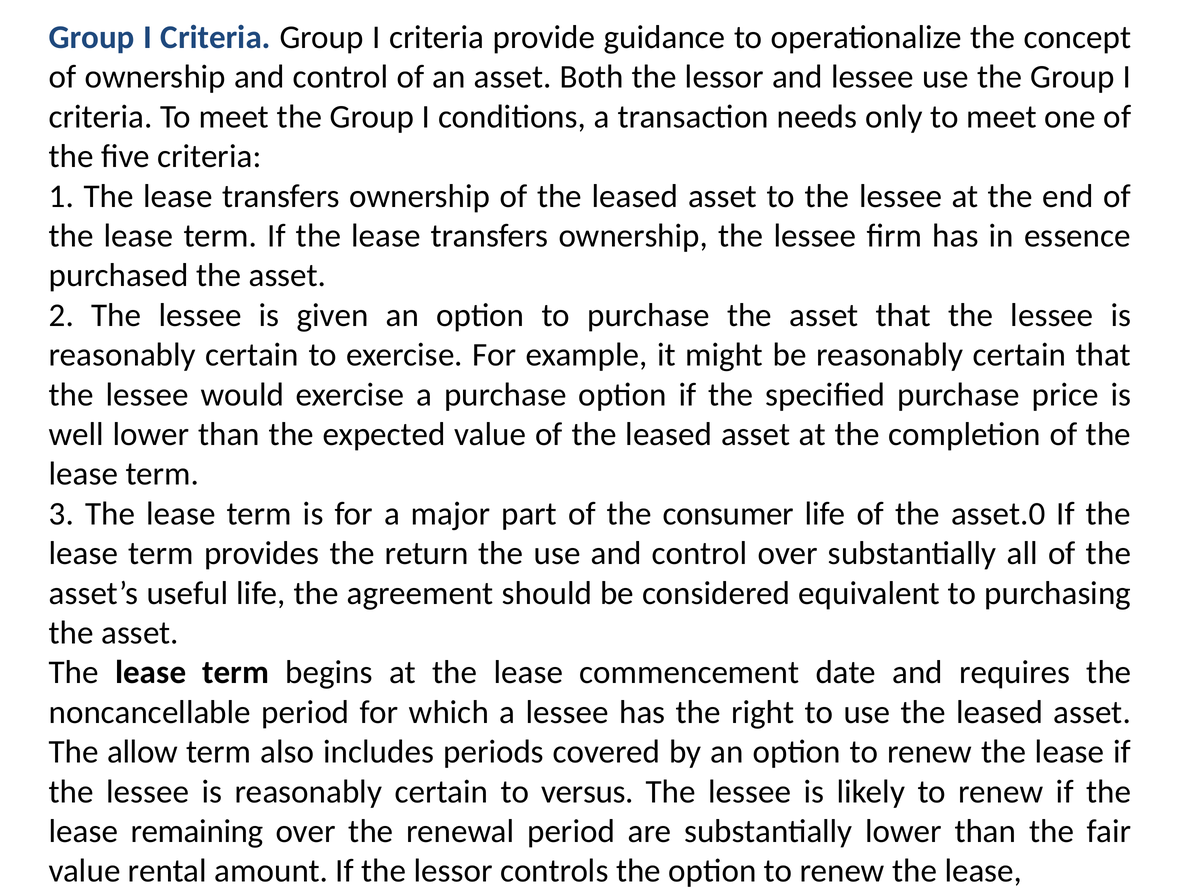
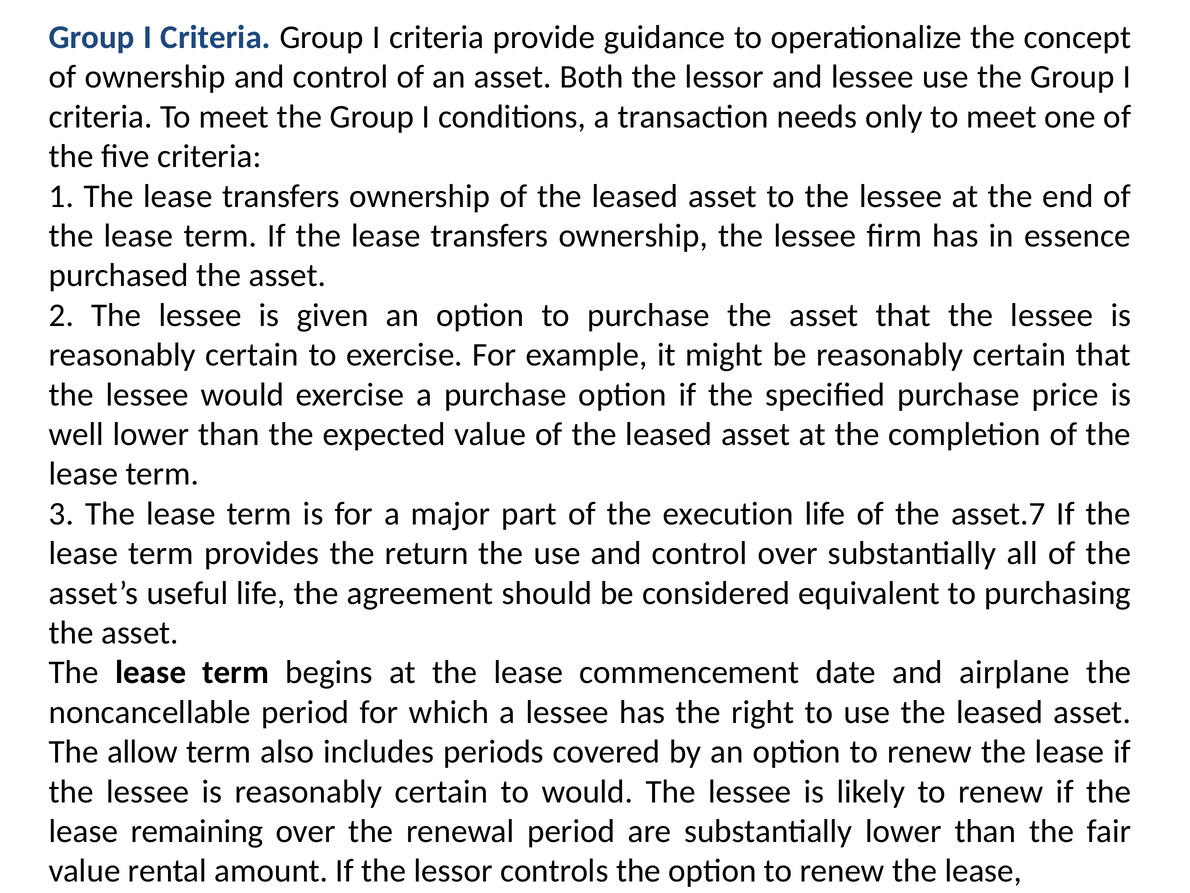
consumer: consumer -> execution (728, 513)
asset.0: asset.0 -> asset.7 (998, 513)
requires: requires -> airplane (1015, 672)
to versus: versus -> would (587, 791)
